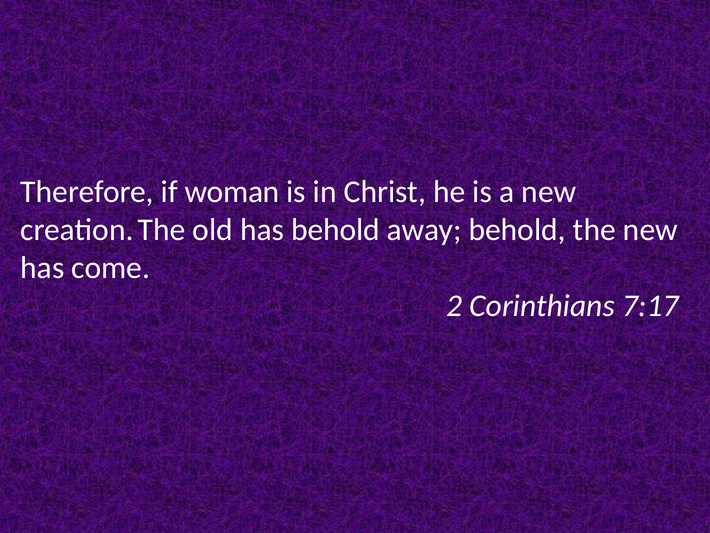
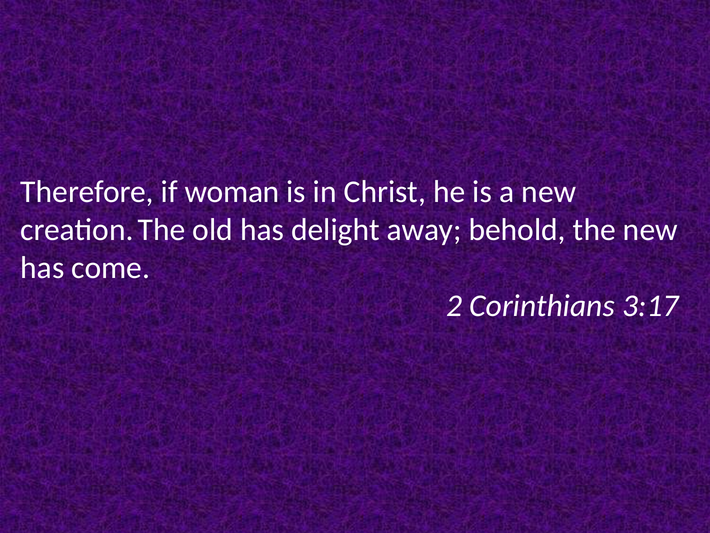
has behold: behold -> delight (336, 230)
7:17: 7:17 -> 3:17 (650, 305)
